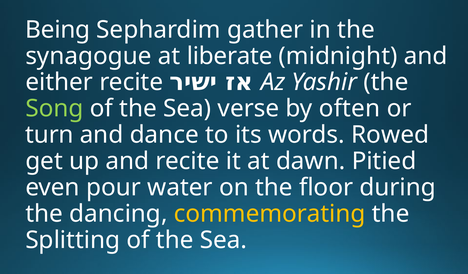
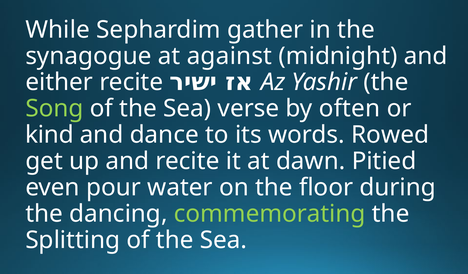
Being: Being -> While (58, 30)
liberate: liberate -> against (229, 56)
turn: turn -> kind (49, 135)
commemorating colour: yellow -> light green (270, 214)
